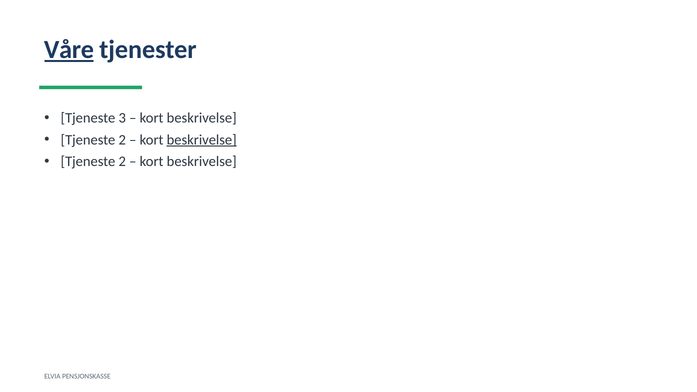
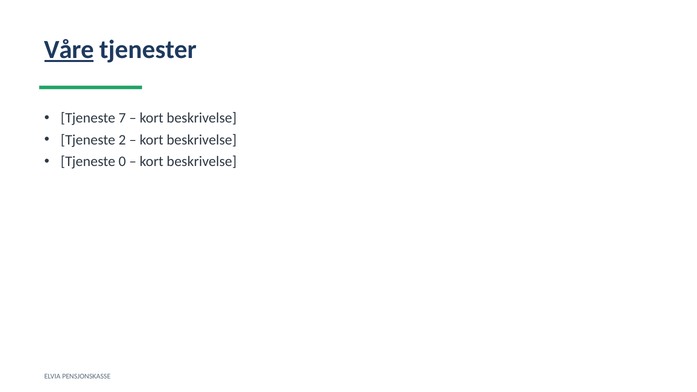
3: 3 -> 7 (122, 118)
beskrivelse underline: present -> none (202, 140)
2: 2 -> 0 (122, 162)
